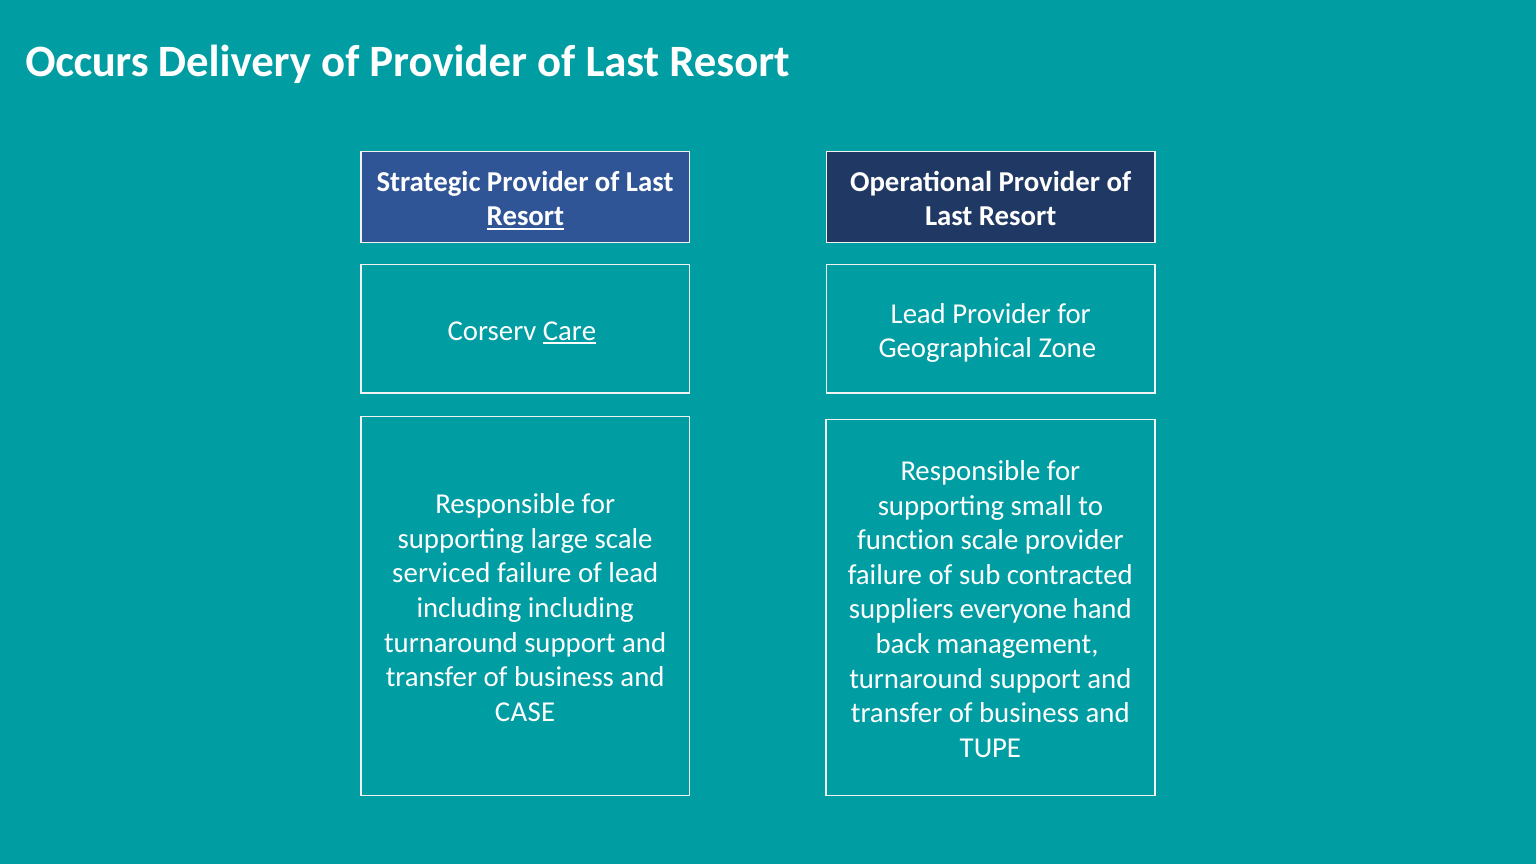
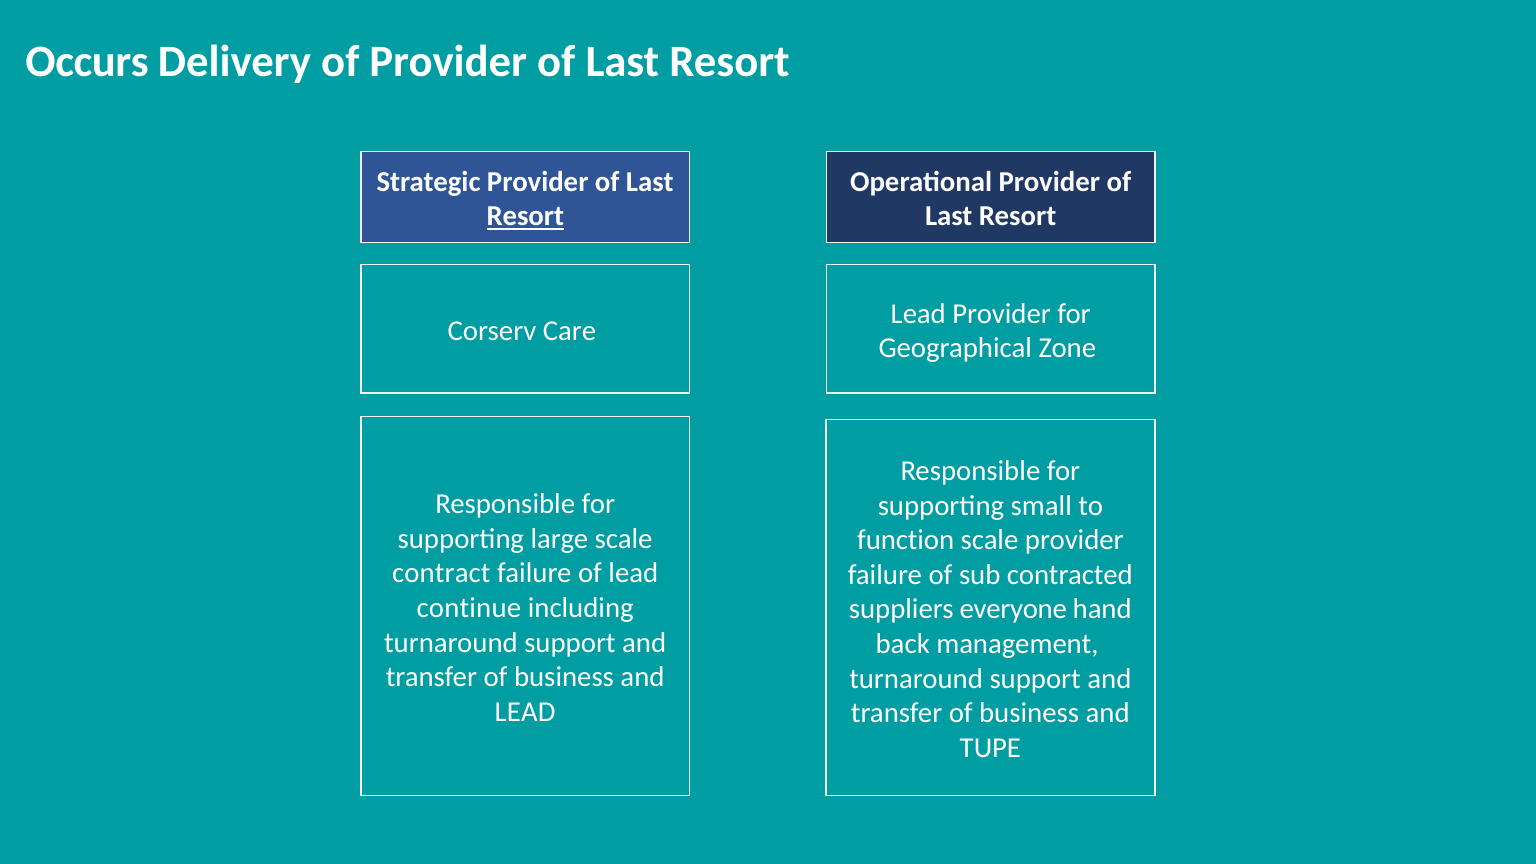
Care underline: present -> none (570, 331)
serviced: serviced -> contract (441, 573)
including: including -> continue (469, 608)
CASE: CASE -> LEAD (525, 712)
